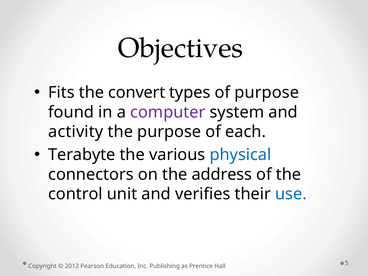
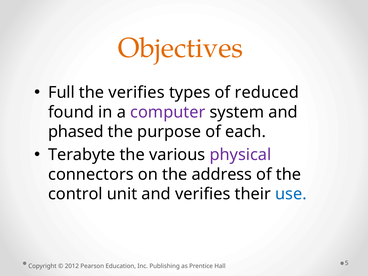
Objectives colour: black -> orange (181, 48)
Fits: Fits -> Full (61, 93)
the convert: convert -> verifies (137, 93)
of purpose: purpose -> reduced (267, 93)
activity: activity -> phased (76, 132)
physical colour: blue -> purple (240, 155)
